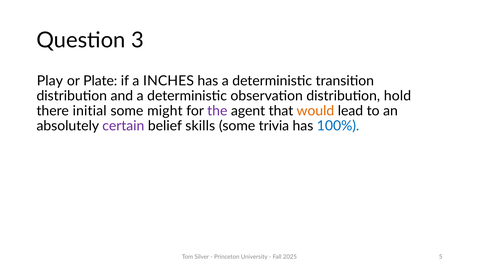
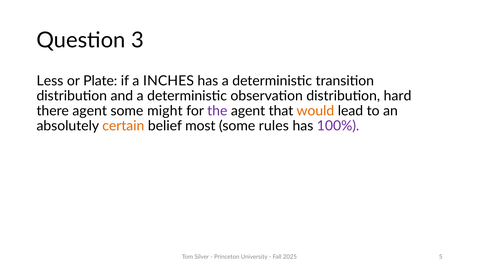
Play: Play -> Less (50, 81)
hold: hold -> hard (398, 96)
there initial: initial -> agent (90, 111)
certain colour: purple -> orange (123, 126)
skills: skills -> most (200, 126)
trivia: trivia -> rules (274, 126)
100% colour: blue -> purple (338, 126)
